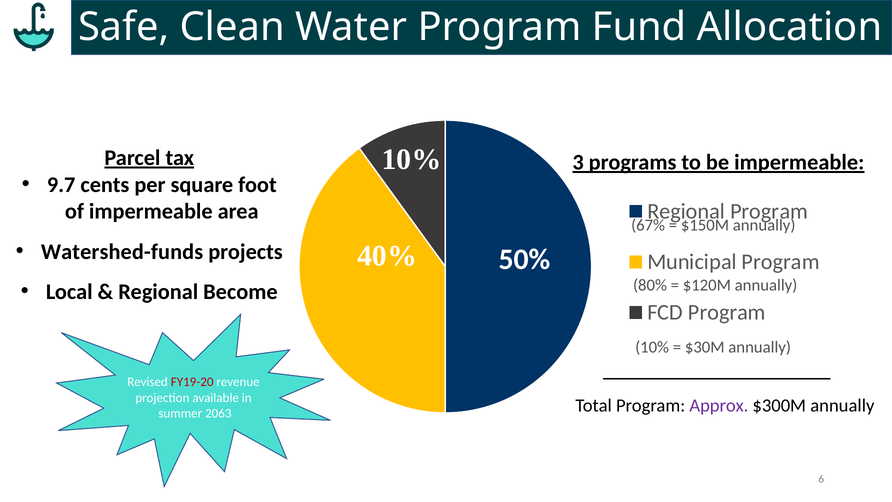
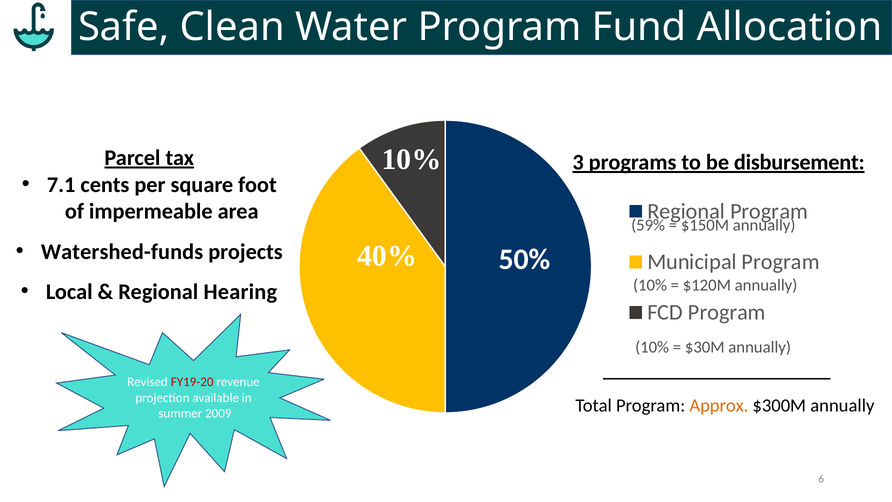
be impermeable: impermeable -> disbursement (799, 162)
9.7: 9.7 -> 7.1 (61, 185)
67%: 67% -> 59% (648, 225)
80%: 80% -> 10% (650, 285)
Become: Become -> Hearing (240, 292)
Approx colour: purple -> orange (719, 405)
2063: 2063 -> 2009 (218, 413)
